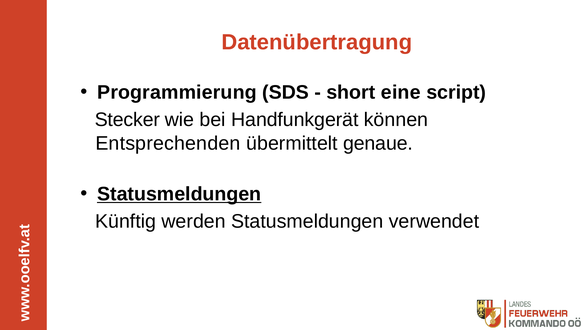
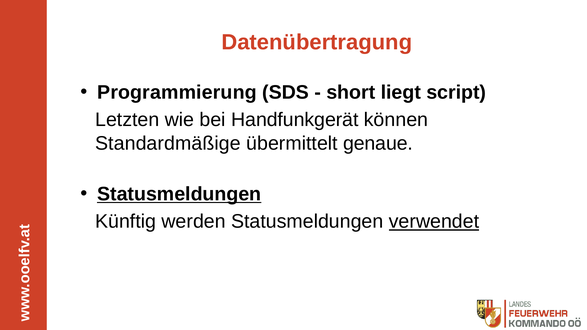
eine: eine -> liegt (401, 92)
Stecker: Stecker -> Letzten (127, 120)
Entsprechenden: Entsprechenden -> Standardmäßige (168, 143)
verwendet underline: none -> present (434, 222)
